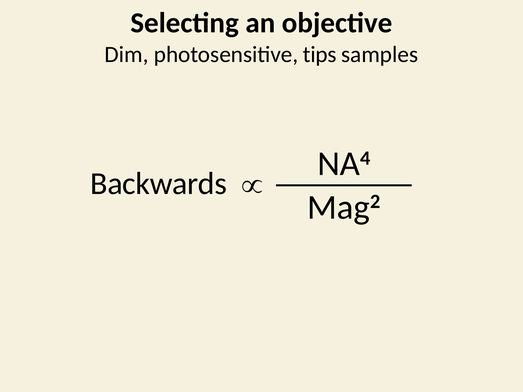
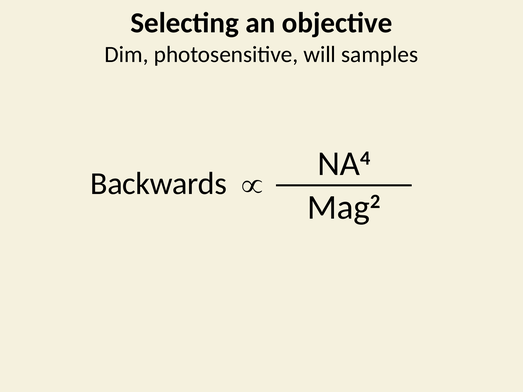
tips: tips -> will (320, 55)
